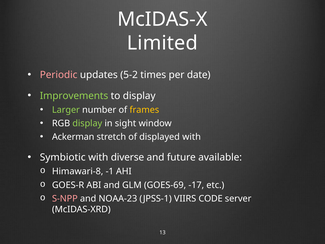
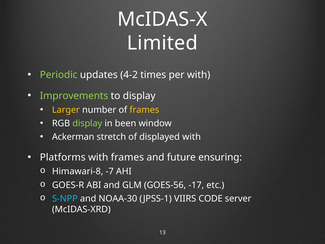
Periodic colour: pink -> light green (59, 75)
5-2: 5-2 -> 4-2 (129, 75)
per date: date -> with (199, 75)
Larger colour: light green -> yellow (66, 110)
sight: sight -> been (126, 123)
Symbiotic: Symbiotic -> Platforms (63, 157)
with diverse: diverse -> frames (127, 157)
available: available -> ensuring (220, 157)
-1: -1 -> -7 (110, 171)
GOES-69: GOES-69 -> GOES-56 (165, 185)
S-NPP colour: pink -> light blue (65, 198)
NOAA-23: NOAA-23 -> NOAA-30 (118, 198)
